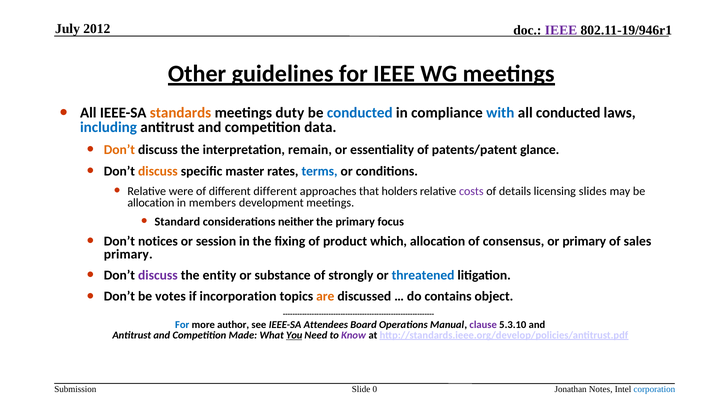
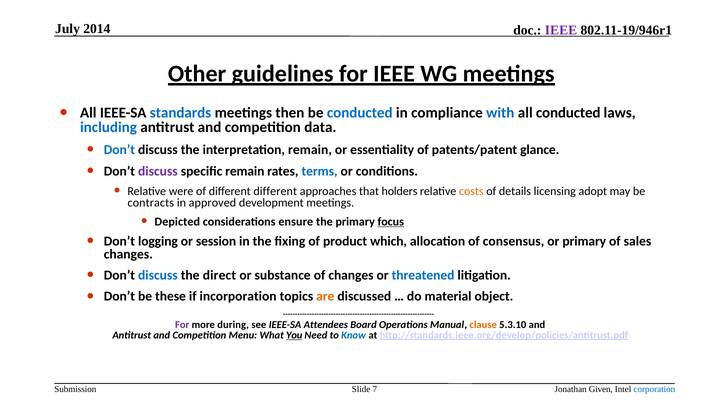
2012: 2012 -> 2014 (97, 29)
standards colour: orange -> blue (181, 113)
duty: duty -> then (290, 113)
Don’t colour: orange -> blue (119, 150)
discuss colour: orange -> purple (158, 171)
specific master: master -> remain (245, 171)
costs colour: purple -> orange (471, 192)
slides: slides -> adopt (593, 192)
allocation: allocation -> contracts (151, 203)
members: members -> approved (212, 203)
Standard: Standard -> Depicted (177, 222)
neither: neither -> ensure (296, 222)
focus underline: none -> present (391, 222)
notices: notices -> logging (158, 242)
primary: primary -> changes (128, 255)
discuss colour: purple -> blue (158, 276)
entity: entity -> direct (219, 276)
of strongly: strongly -> changes (351, 276)
votes: votes -> these (171, 297)
contains: contains -> material (448, 297)
For colour: blue -> purple (182, 325)
author: author -> during (233, 325)
clause colour: purple -> orange (483, 325)
Made: Made -> Menu (243, 336)
Know colour: purple -> blue (354, 336)
0: 0 -> 7 (375, 390)
Notes: Notes -> Given (601, 390)
